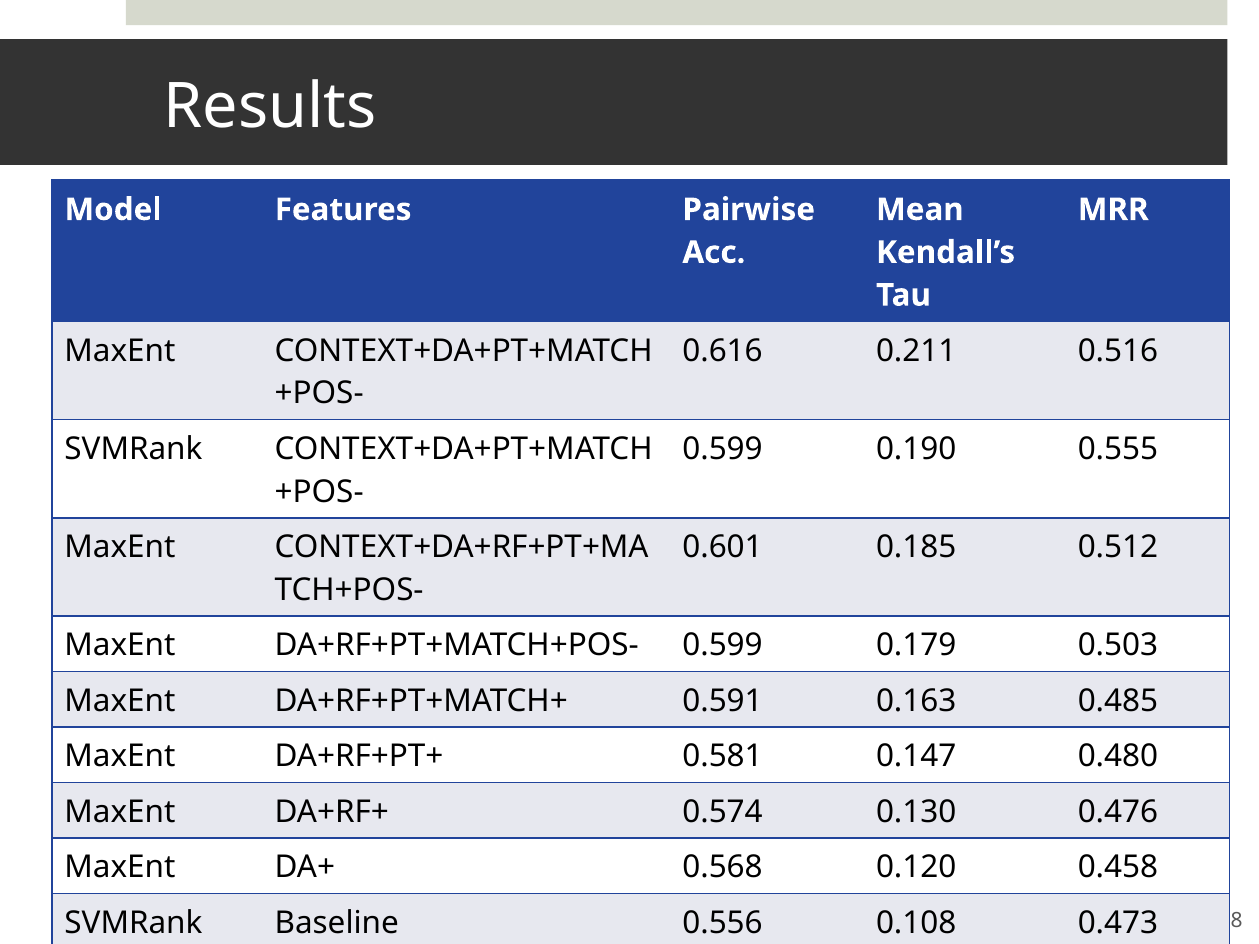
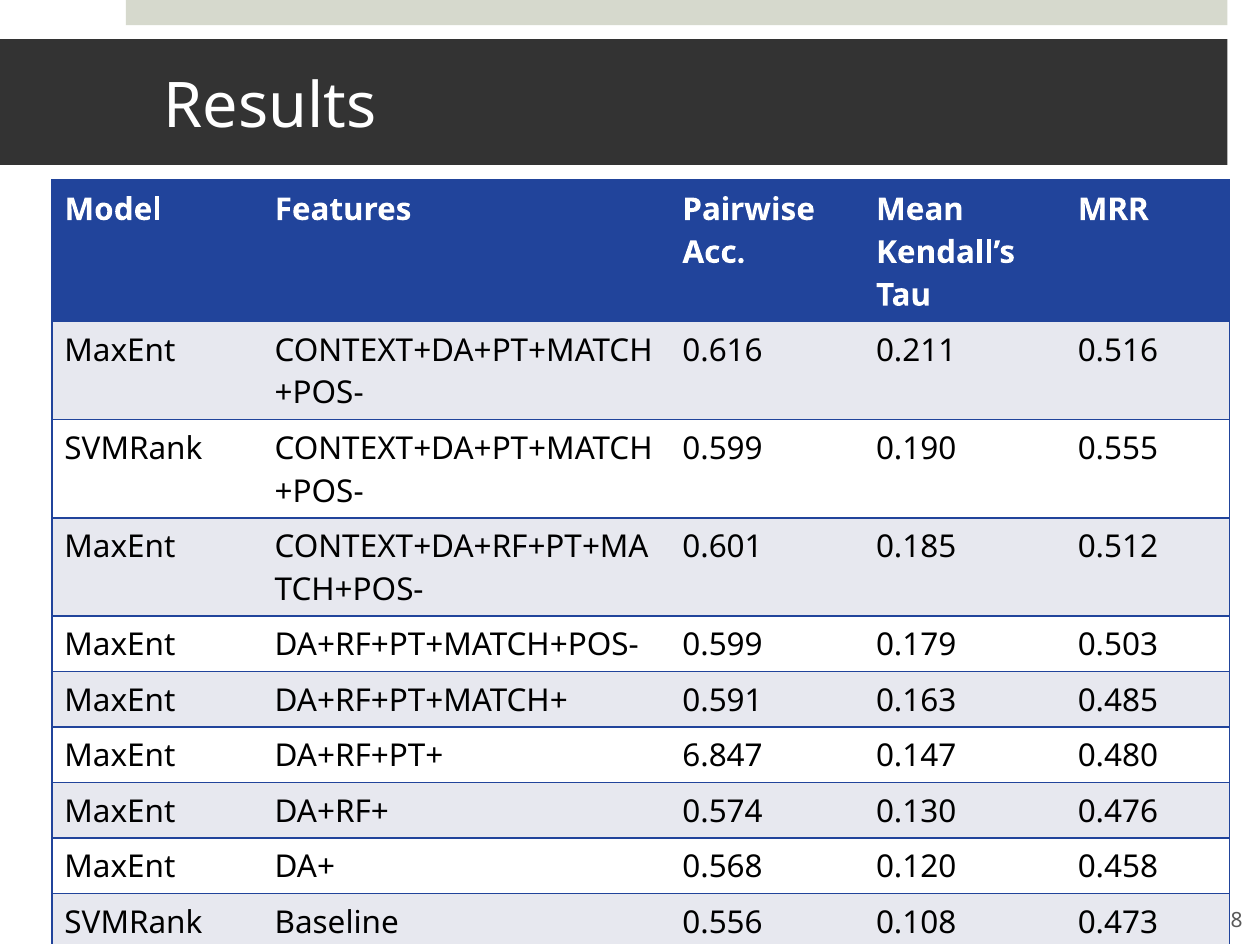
0.581: 0.581 -> 6.847 (723, 757)
